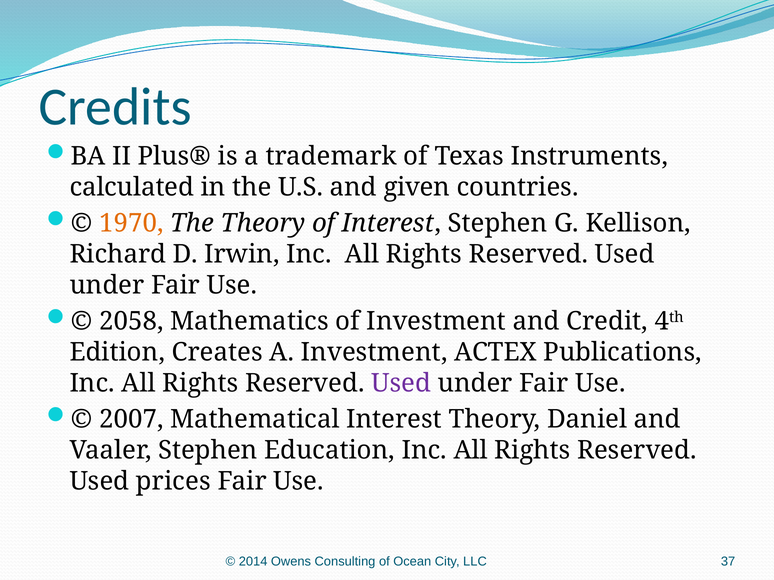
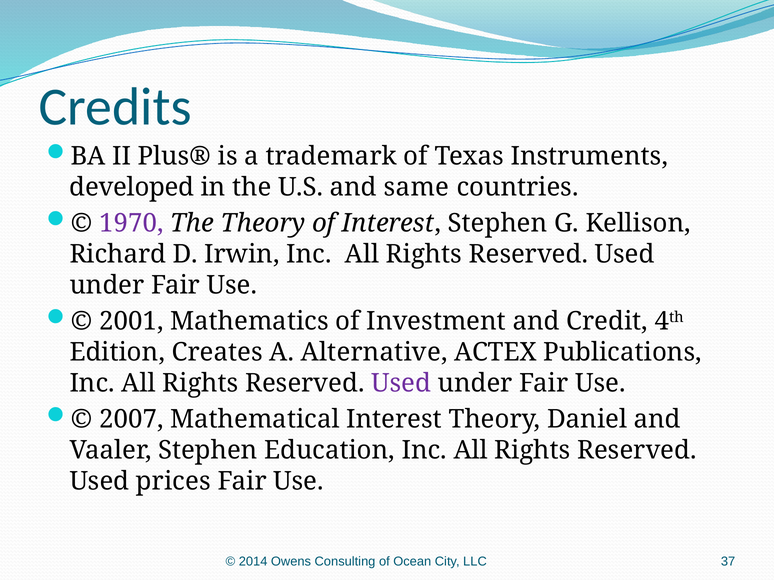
calculated: calculated -> developed (132, 188)
given: given -> same (417, 188)
1970 colour: orange -> purple (131, 224)
2058: 2058 -> 2001 (131, 322)
A Investment: Investment -> Alternative (374, 353)
